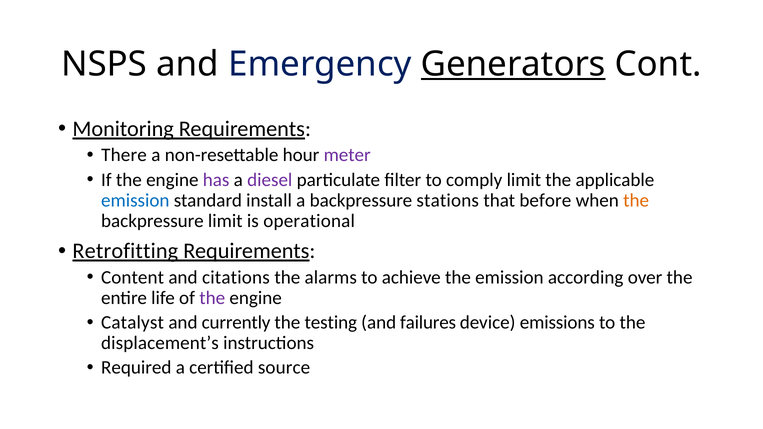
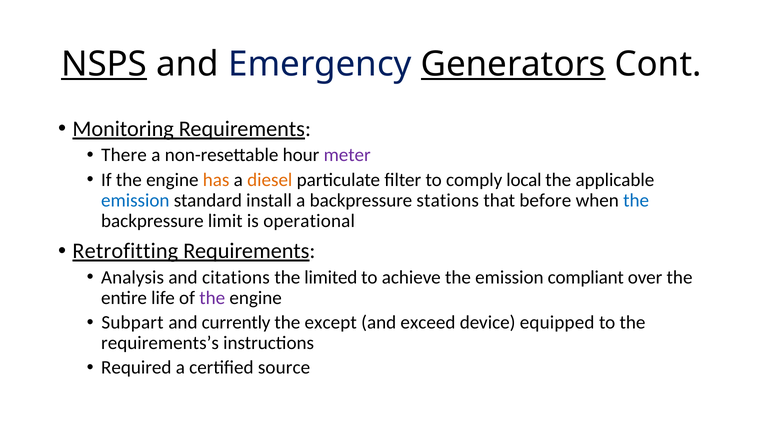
NSPS underline: none -> present (104, 64)
has colour: purple -> orange (216, 180)
diesel colour: purple -> orange (270, 180)
comply limit: limit -> local (524, 180)
the colour: orange -> blue (636, 200)
Content: Content -> Analysis (133, 278)
alarms: alarms -> limited (331, 278)
according: according -> compliant (586, 278)
Catalyst: Catalyst -> Subpart (132, 323)
testing: testing -> except (331, 323)
failures: failures -> exceed (428, 323)
emissions: emissions -> equipped (557, 323)
displacement’s: displacement’s -> requirements’s (160, 343)
